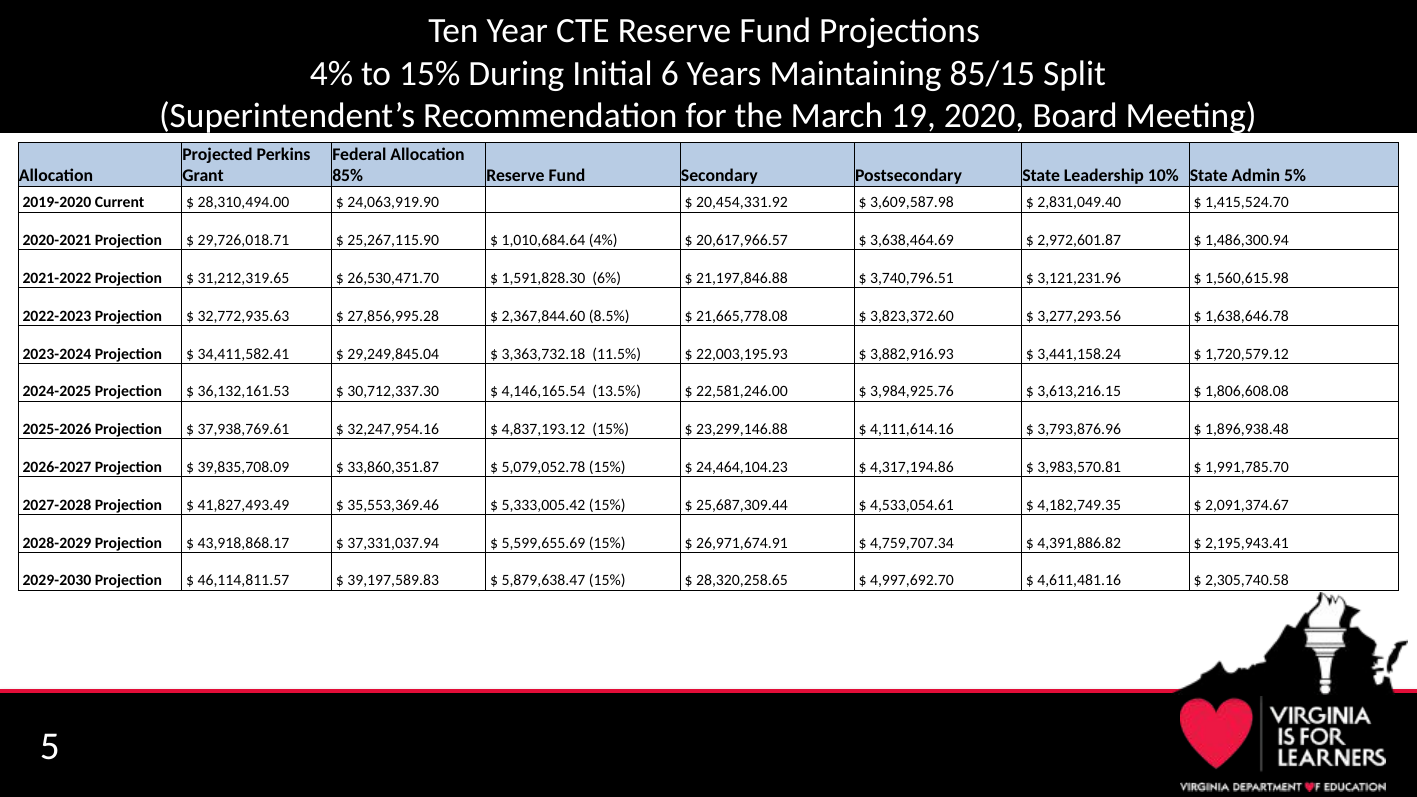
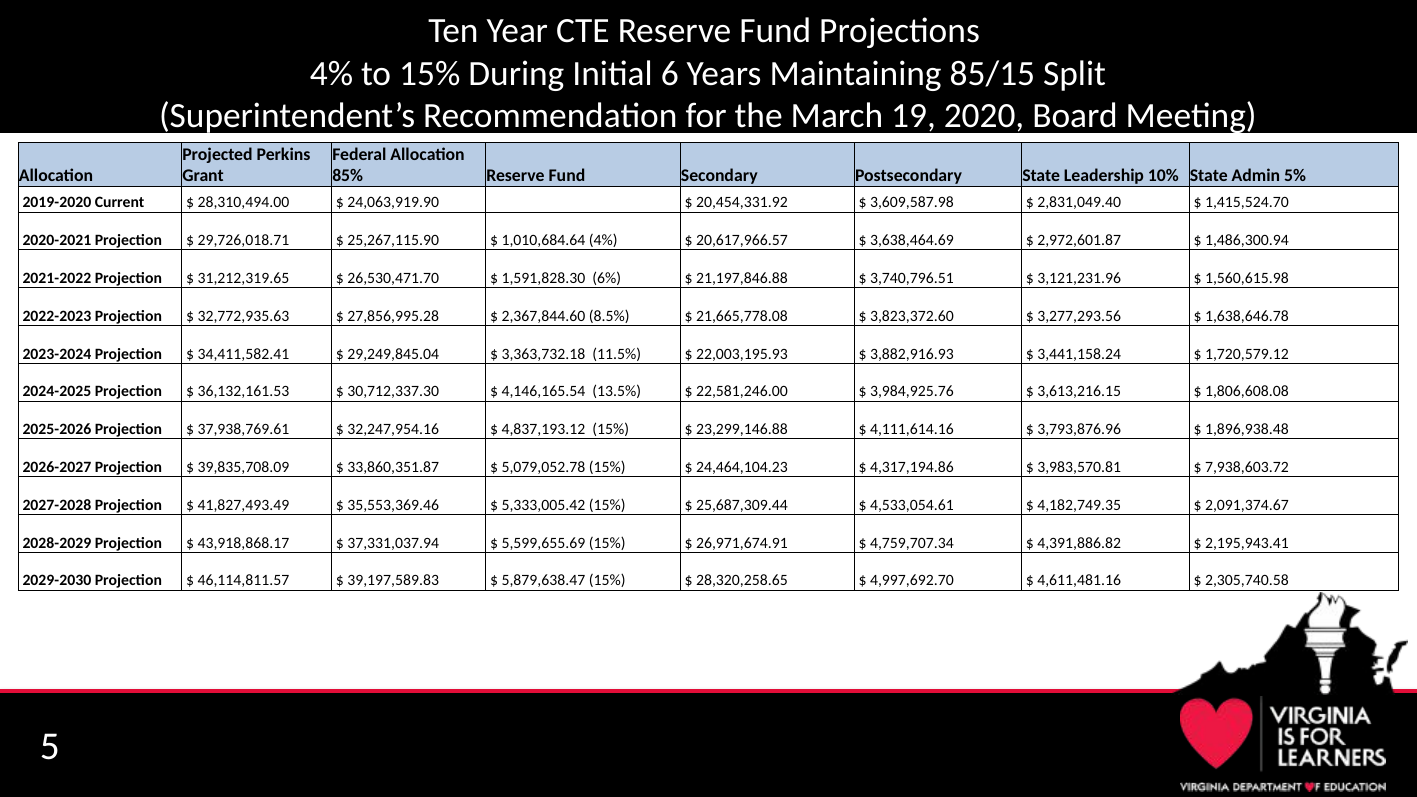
1,991,785.70: 1,991,785.70 -> 7,938,603.72 (1247, 467)
